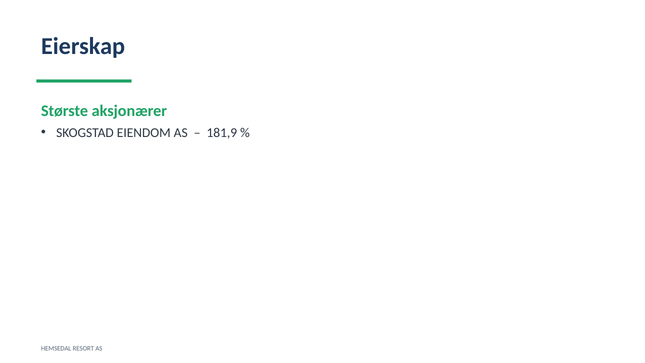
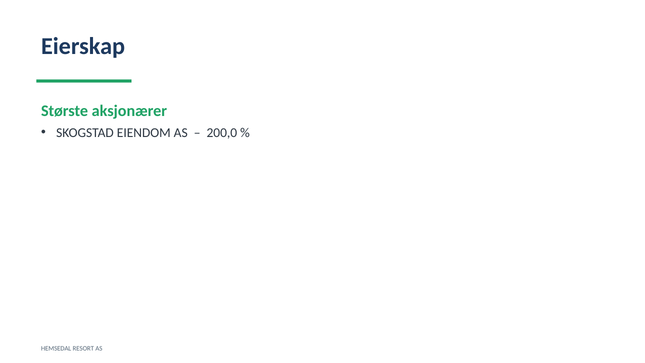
181,9: 181,9 -> 200,0 (222, 133)
